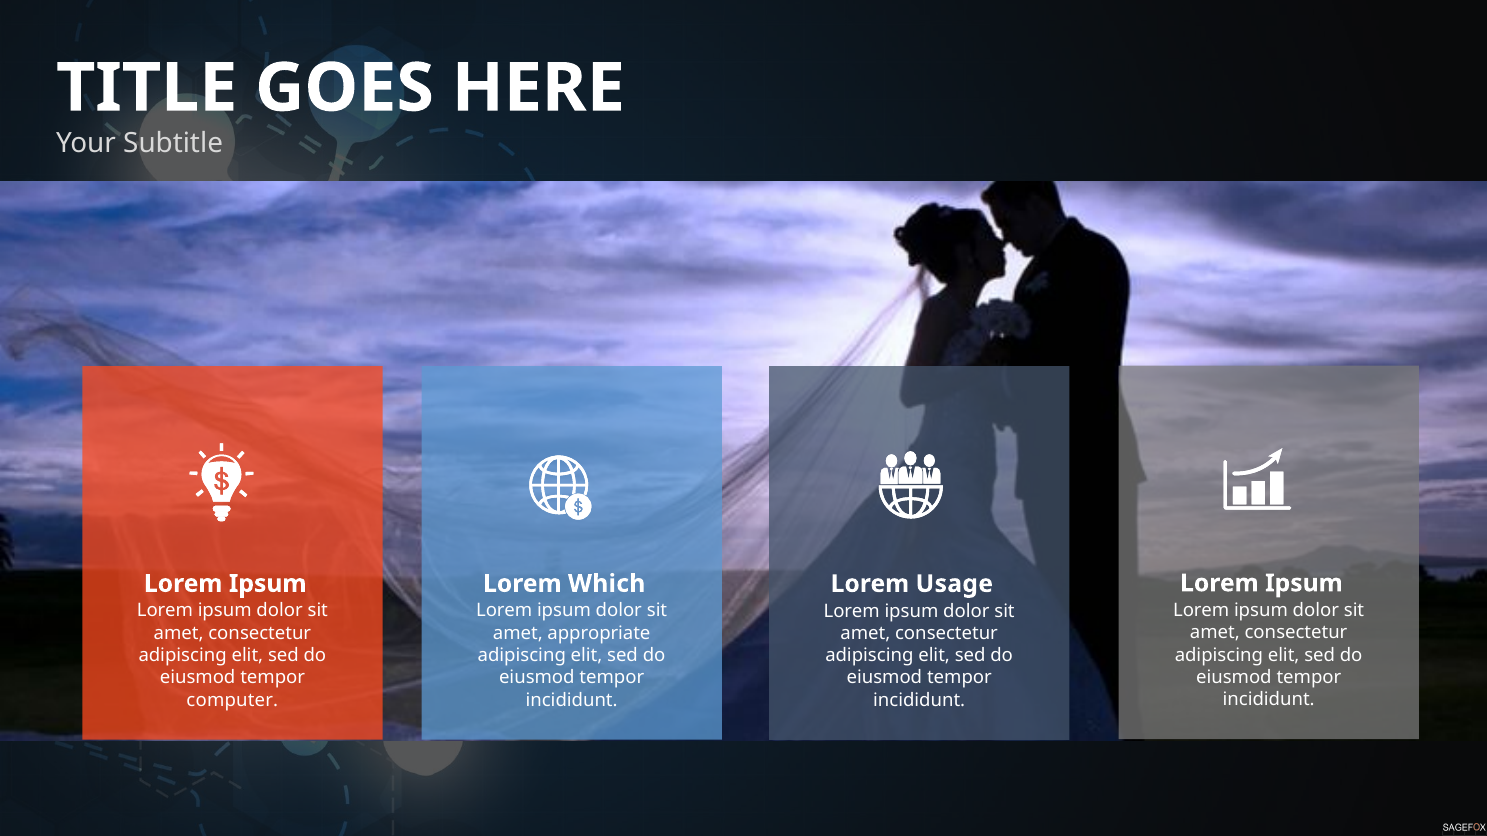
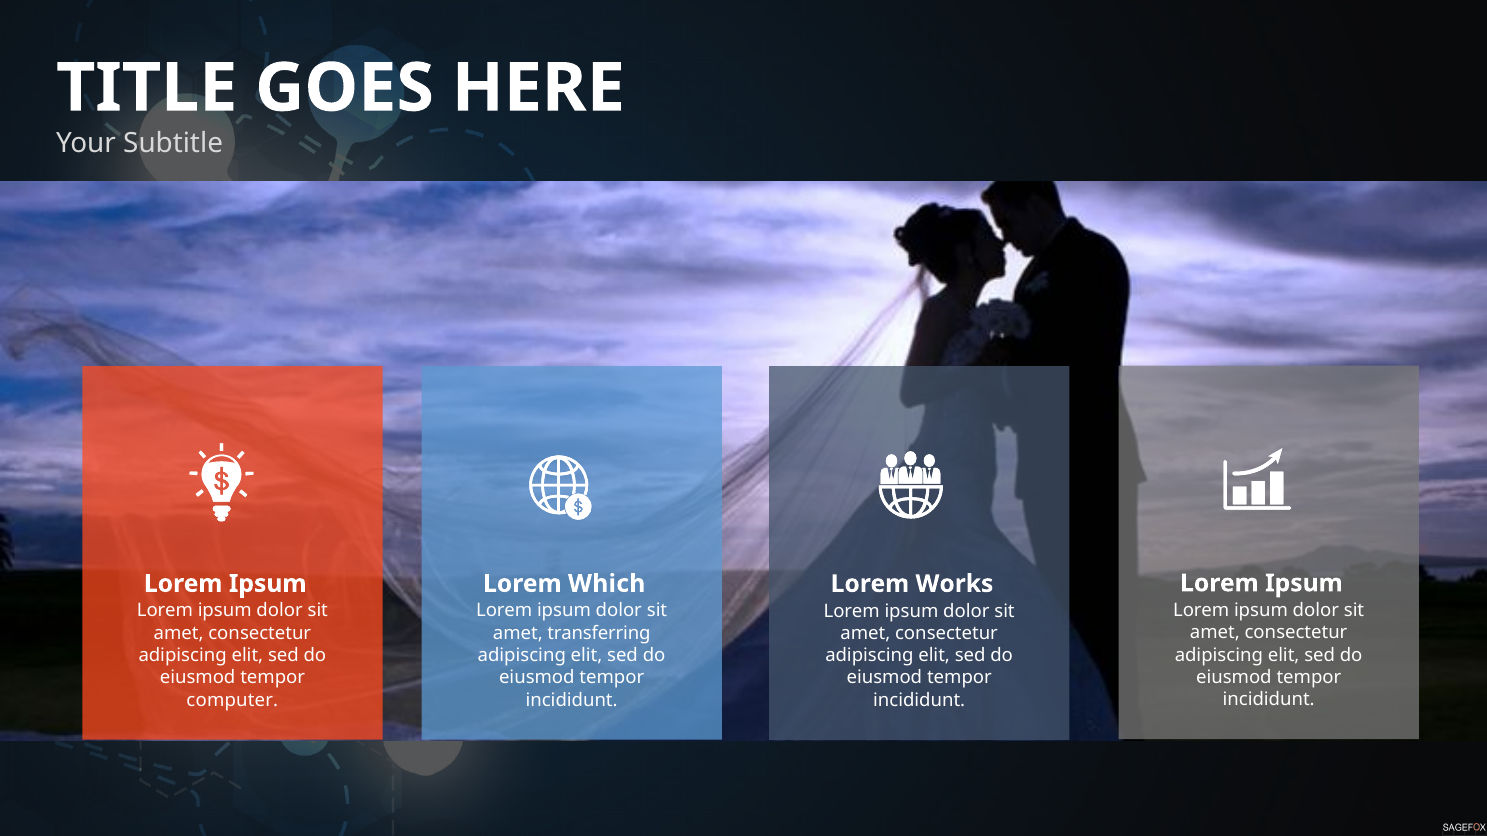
Usage: Usage -> Works (954, 584)
appropriate: appropriate -> transferring (599, 633)
